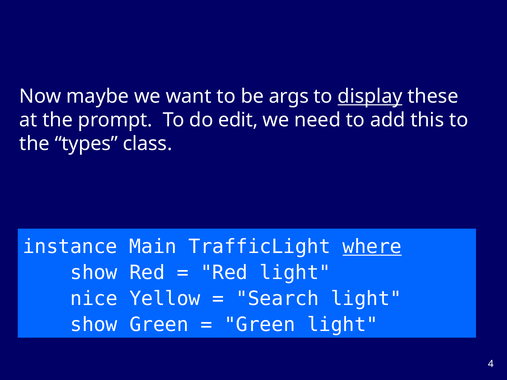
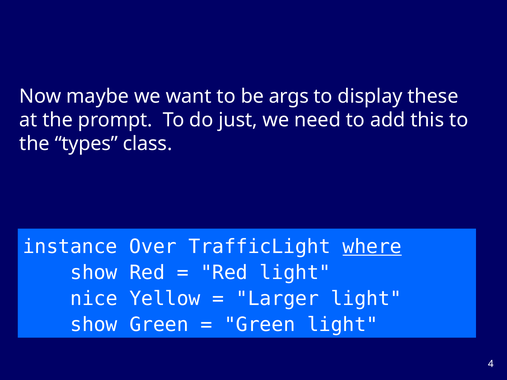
display underline: present -> none (370, 96)
edit: edit -> just (238, 120)
Main: Main -> Over (153, 247)
Search: Search -> Larger (277, 299)
